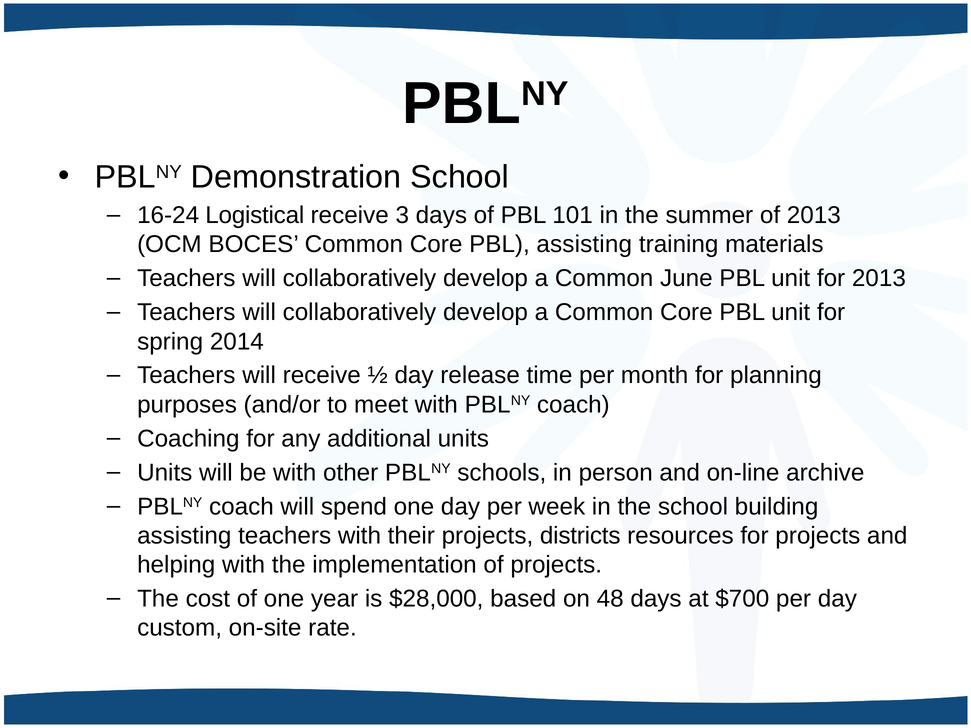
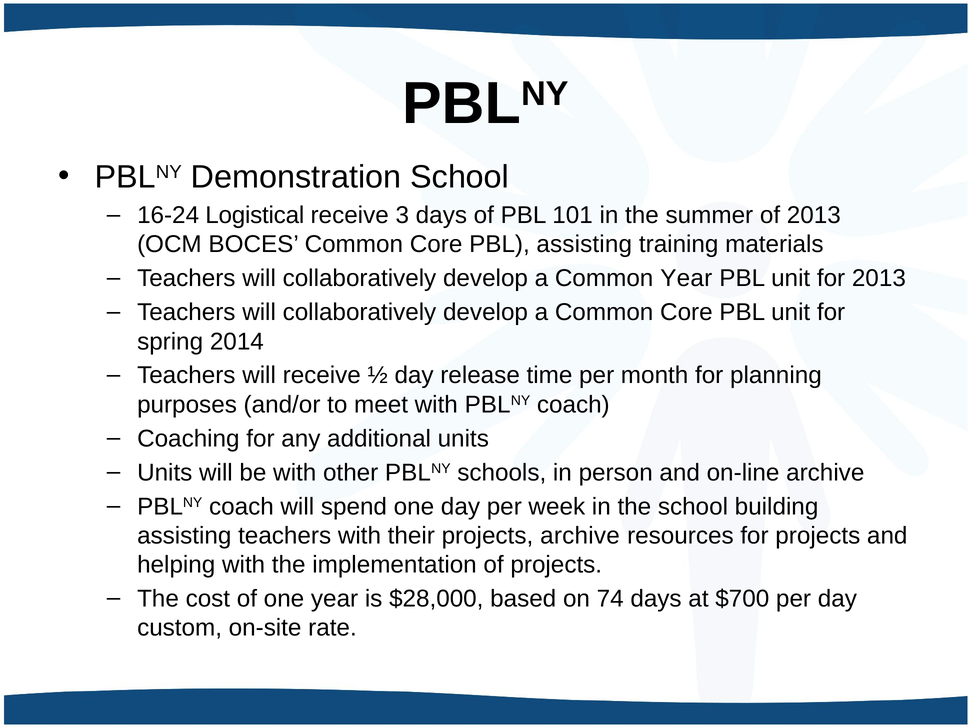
Common June: June -> Year (686, 279)
projects districts: districts -> archive (580, 536)
48: 48 -> 74 (610, 599)
